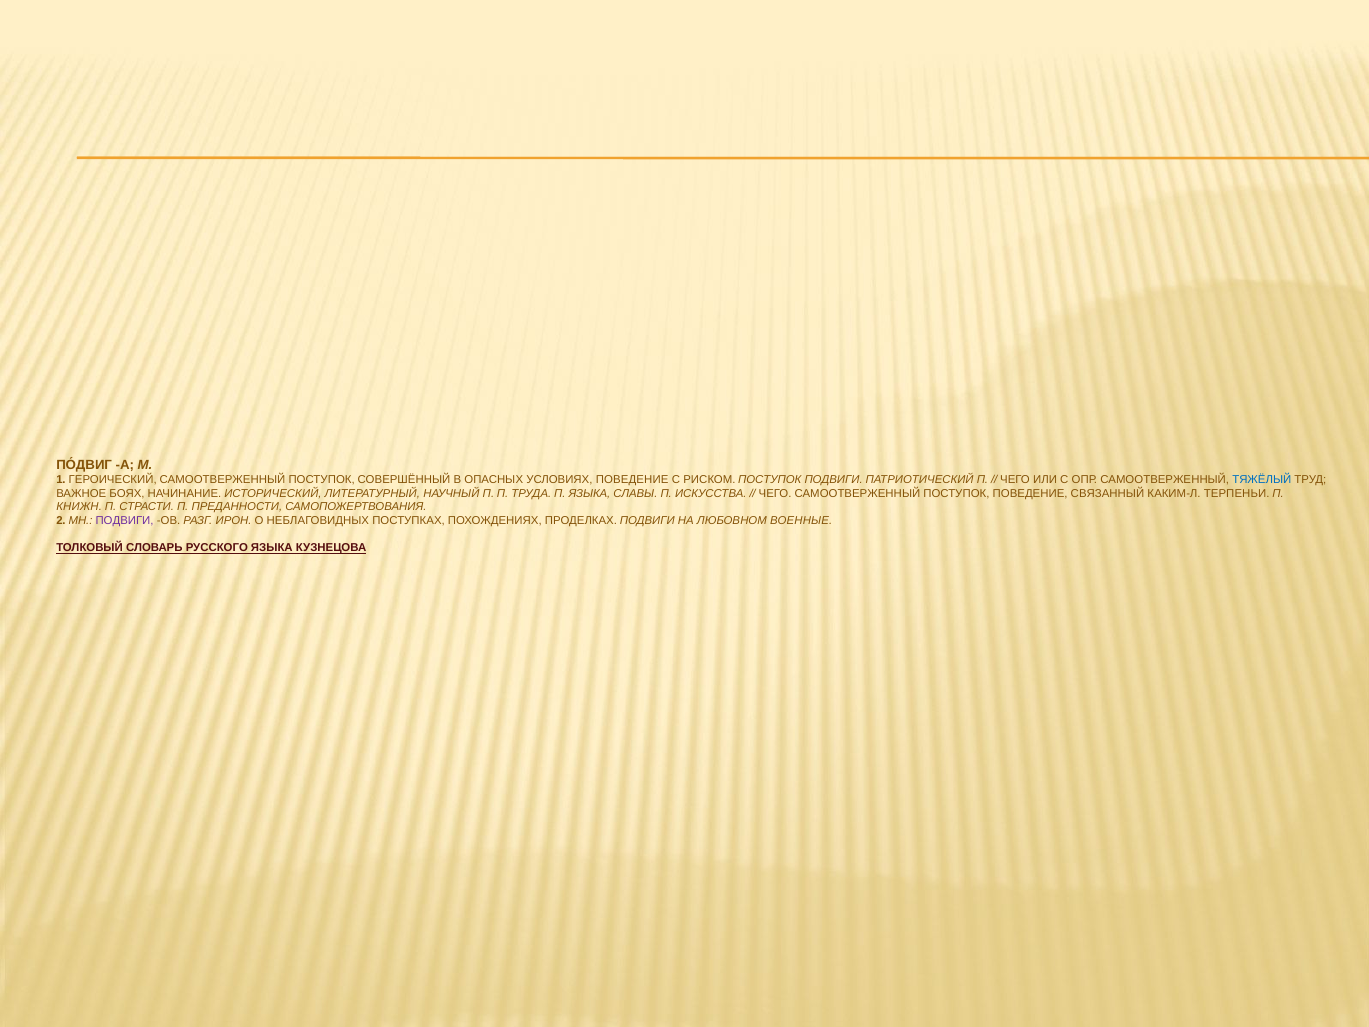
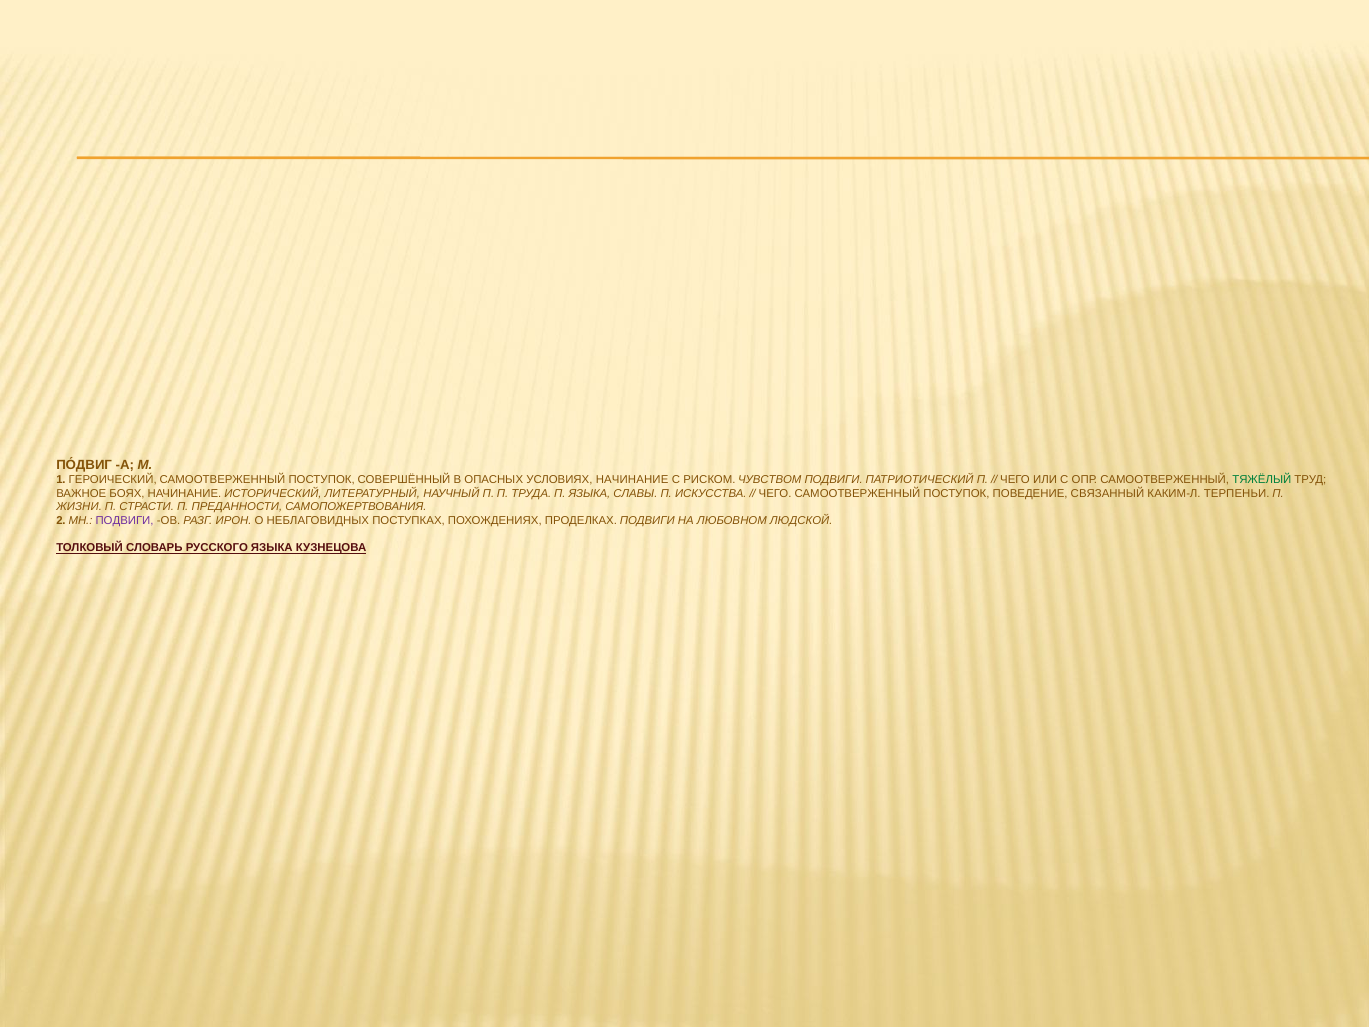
УСЛОВИЯХ ПОВЕДЕНИЕ: ПОВЕДЕНИЕ -> НАЧИНАНИЕ (632, 479)
РИСКОМ ПОСТУПОК: ПОСТУПОК -> ЧУВСТВОМ (770, 479)
ТЯЖЁЛЫЙ colour: blue -> green (1262, 479)
КНИЖН: КНИЖН -> ЖИЗНИ (79, 507)
ВОЕННЫЕ: ВОЕННЫЕ -> ЛЮДСКОЙ (801, 521)
